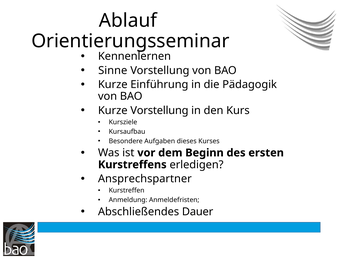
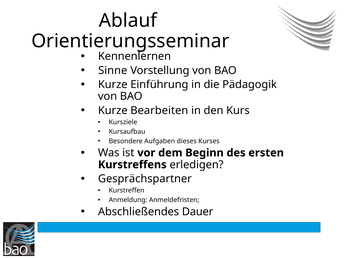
Kurze Vorstellung: Vorstellung -> Bearbeiten (159, 110)
Ansprechspartner: Ansprechspartner -> Gesprächspartner (145, 179)
